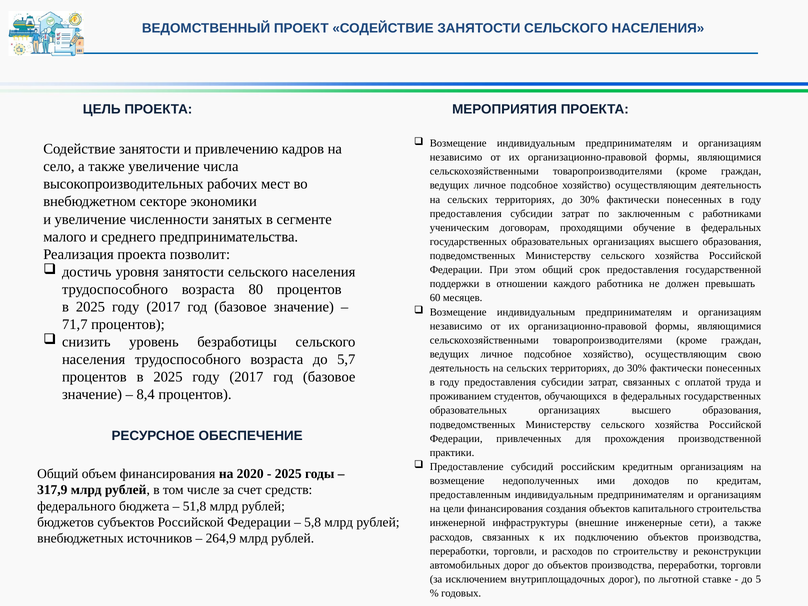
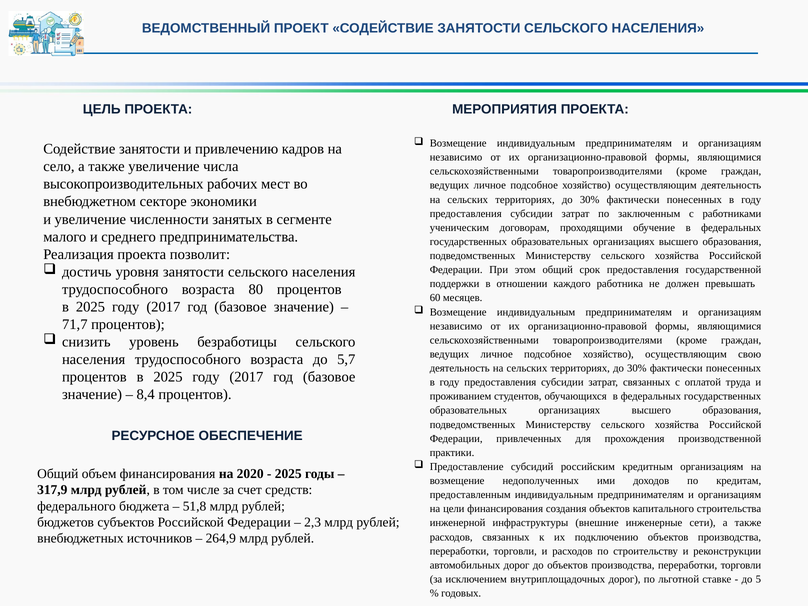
5,8: 5,8 -> 2,3 (313, 522)
